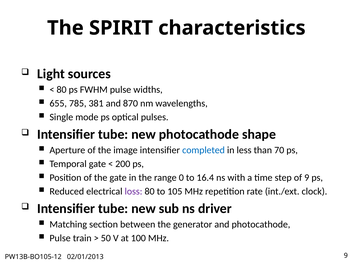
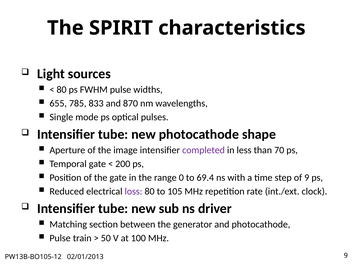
381: 381 -> 833 (96, 103)
completed colour: blue -> purple (204, 150)
16.4: 16.4 -> 69.4 (205, 178)
